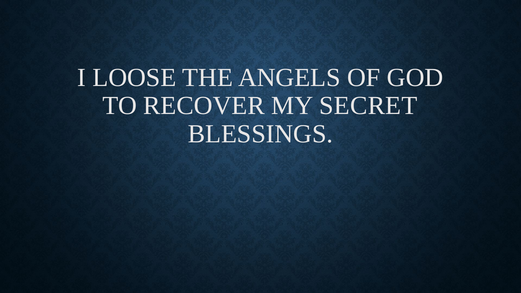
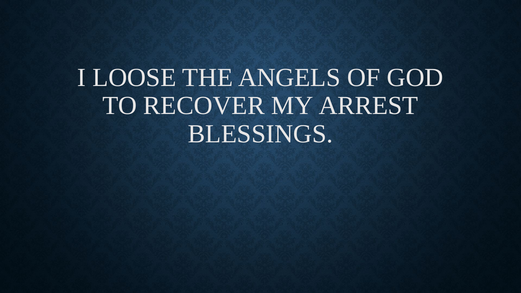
SECRET: SECRET -> ARREST (368, 106)
